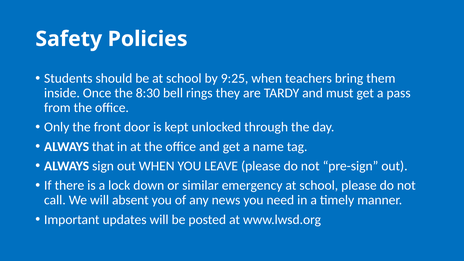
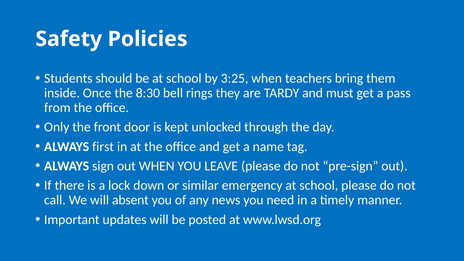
9:25: 9:25 -> 3:25 (235, 78)
that: that -> first (103, 147)
